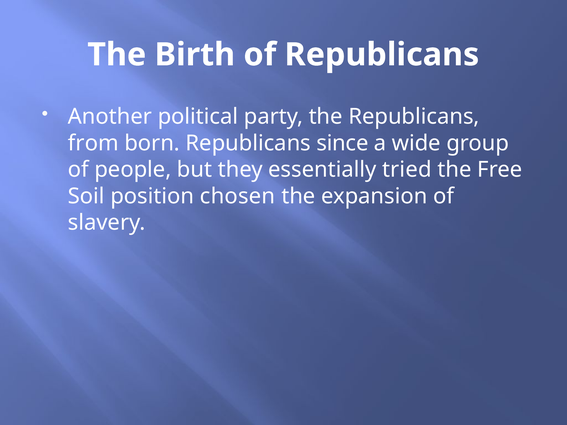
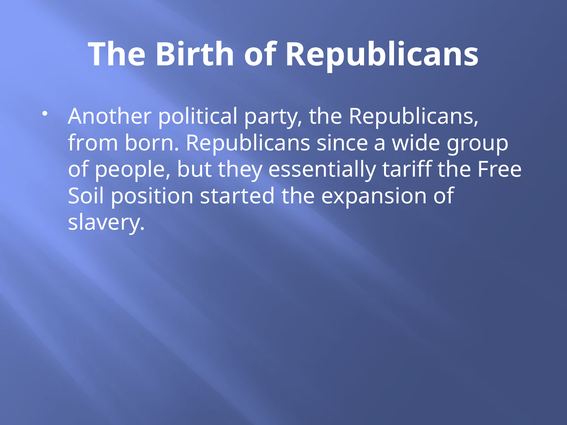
tried: tried -> tariff (407, 170)
chosen: chosen -> started (238, 196)
